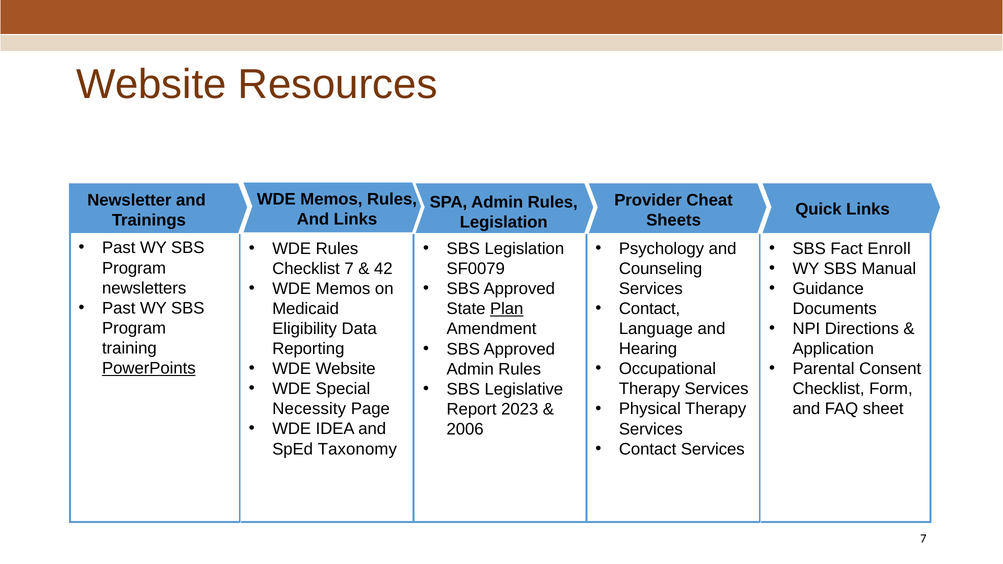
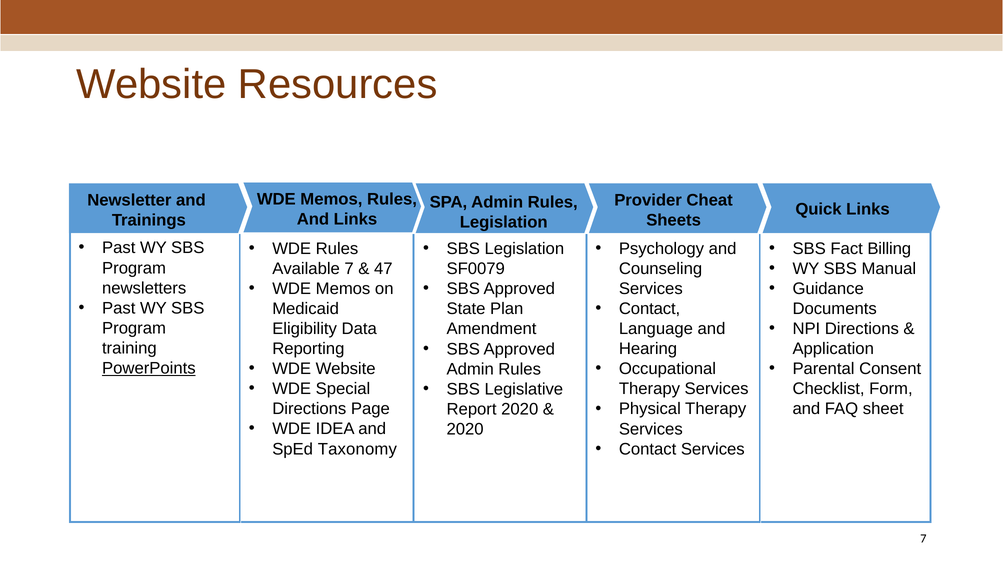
Enroll: Enroll -> Billing (889, 249)
Checklist: Checklist -> Available (306, 269)
42: 42 -> 47 (383, 269)
Plan underline: present -> none (507, 309)
Necessity: Necessity -> Directions (309, 409)
Report 2023: 2023 -> 2020 (520, 409)
2006: 2006 -> 2020 (465, 429)
